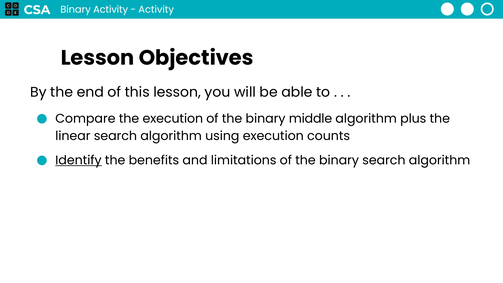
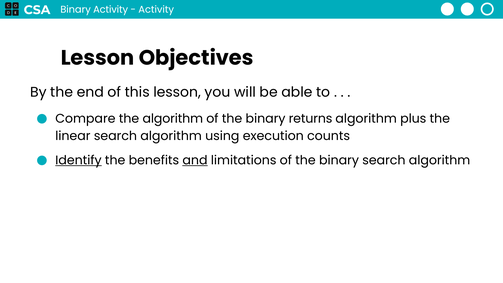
the execution: execution -> algorithm (173, 119)
middle: middle -> returns (311, 119)
and underline: none -> present (195, 160)
